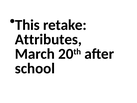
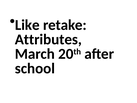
This: This -> Like (27, 25)
